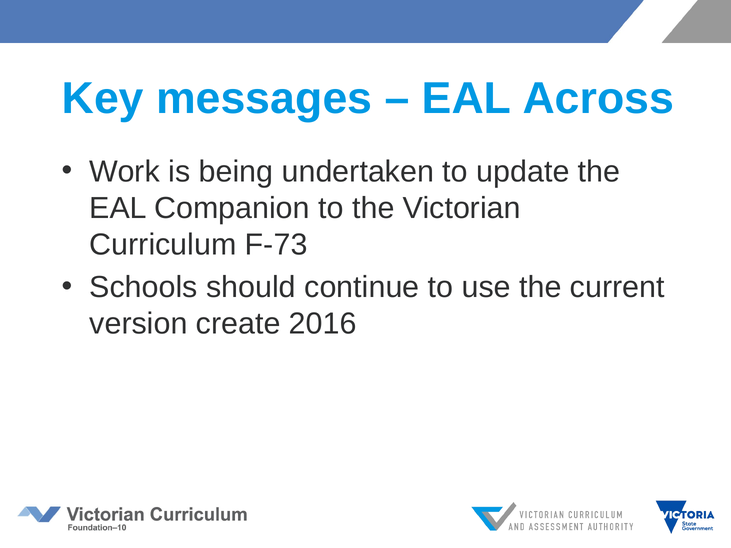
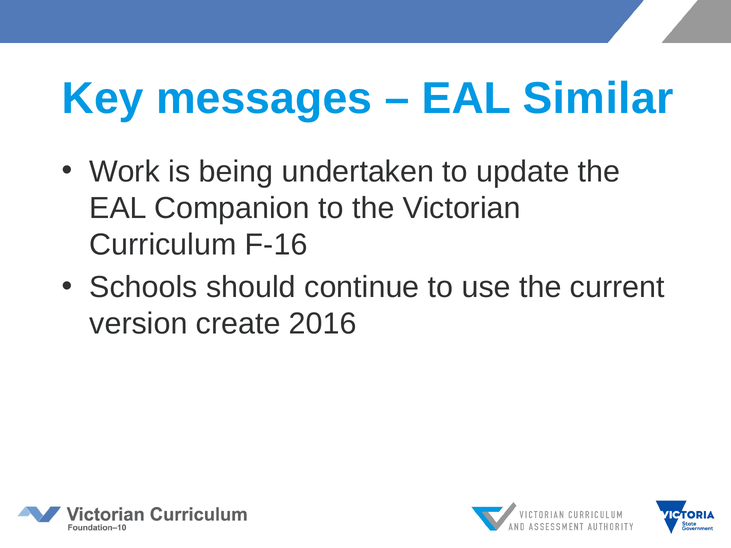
Across: Across -> Similar (598, 98)
F-73: F-73 -> F-16 (276, 245)
